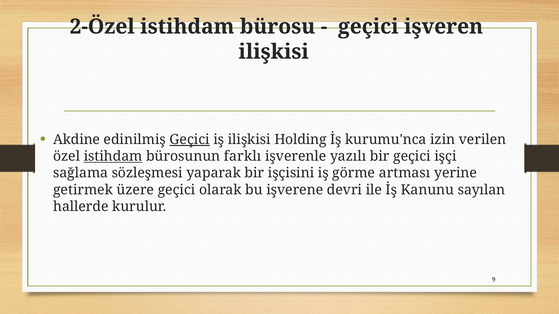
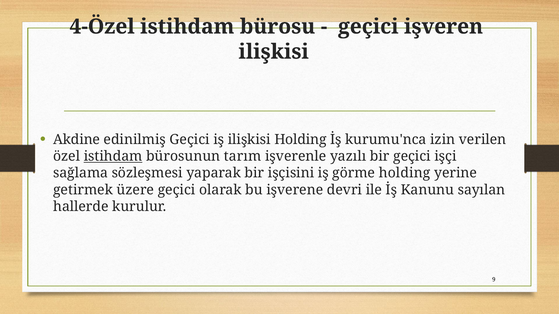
2-Özel: 2-Özel -> 4-Özel (102, 27)
Geçici underline: present -> none (190, 140)
farklı: farklı -> tarım (243, 156)
görme artması: artması -> holding (405, 173)
